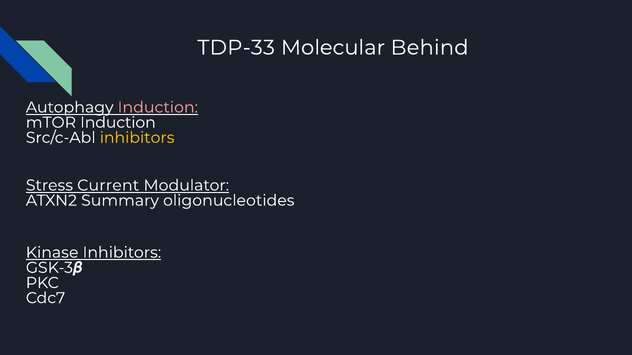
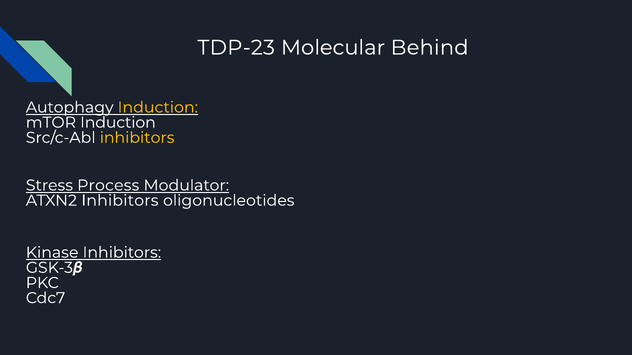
TDP-33: TDP-33 -> TDP-23 (236, 48)
Induction colour: pink -> yellow (158, 108)
Current: Current -> Process (108, 186)
ATXN2 Summary: Summary -> Inhibitors (120, 201)
